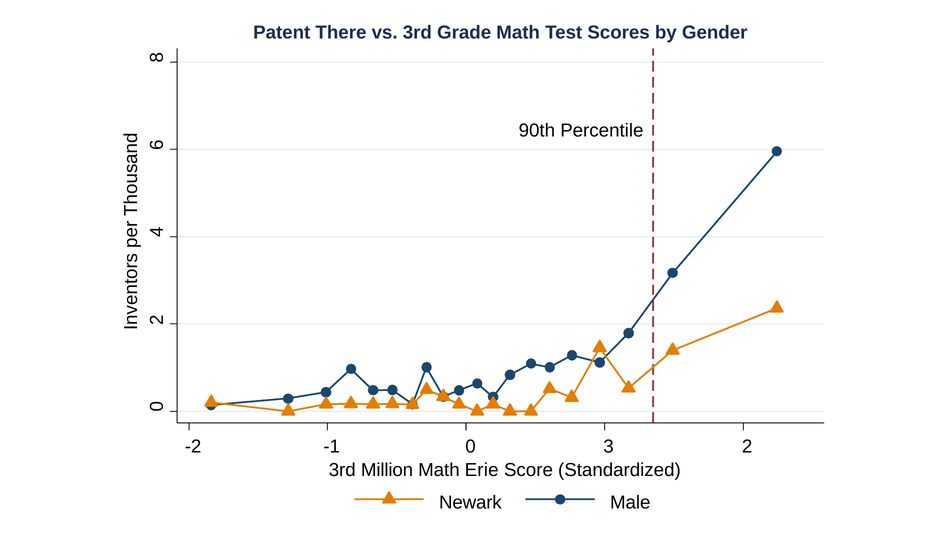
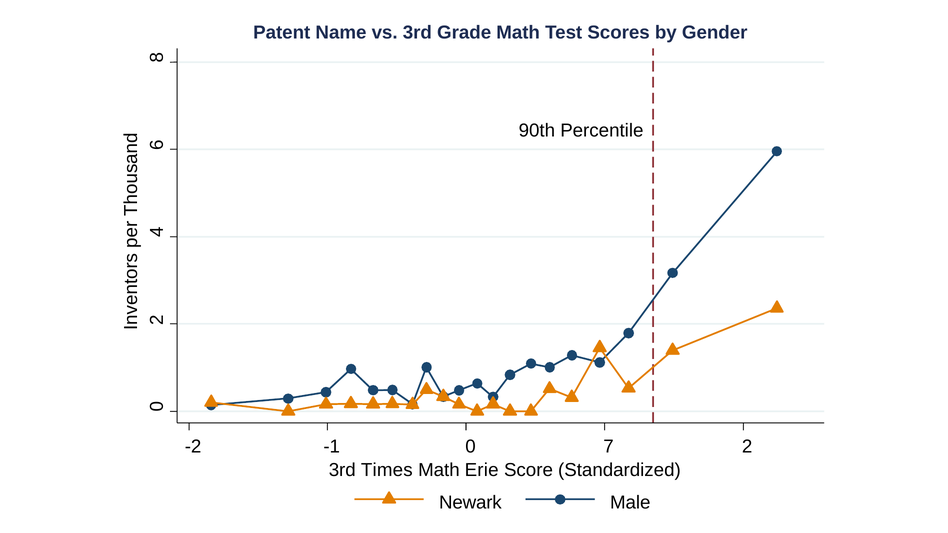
There: There -> Name (341, 32)
3: 3 -> 7 (609, 447)
Million: Million -> Times (387, 470)
